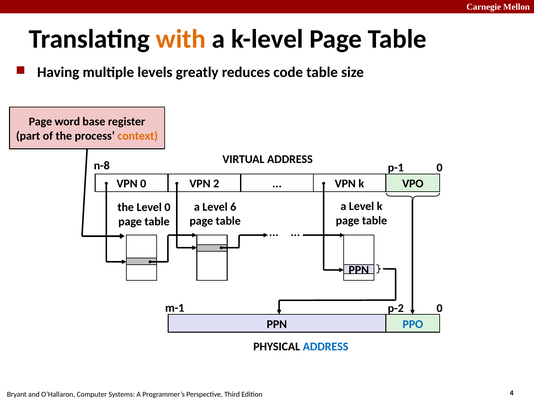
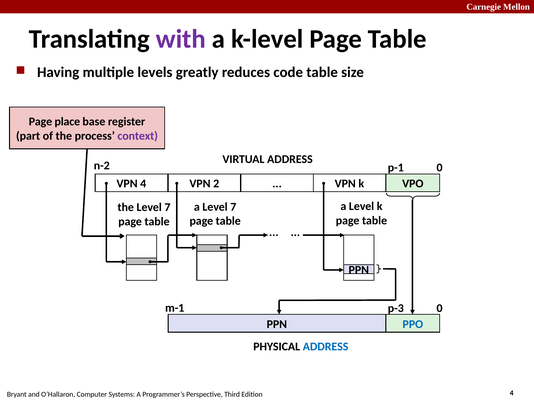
with colour: orange -> purple (181, 39)
word: word -> place (67, 122)
context colour: orange -> purple (138, 136)
n-8: n-8 -> n-2 (102, 166)
VPN 0: 0 -> 4 (143, 184)
a Level 6: 6 -> 7 (233, 207)
the Level 0: 0 -> 7 (167, 208)
p-2: p-2 -> p-3 (396, 309)
